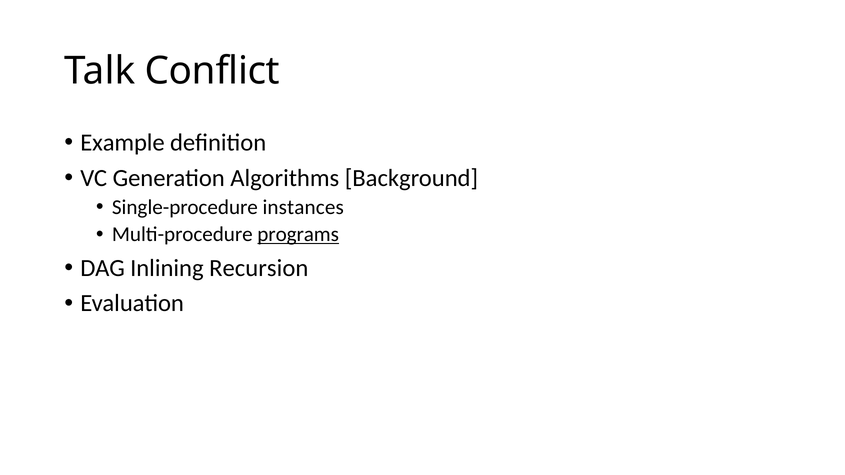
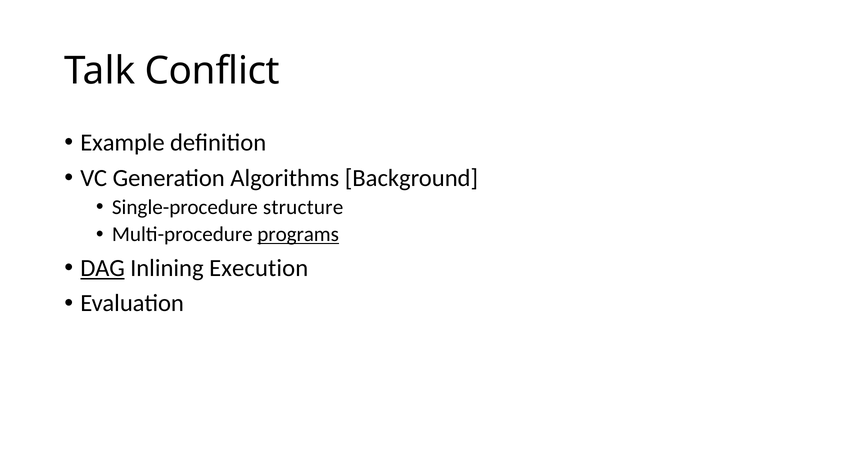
instances: instances -> structure (303, 207)
DAG underline: none -> present (103, 268)
Recursion: Recursion -> Execution (259, 268)
